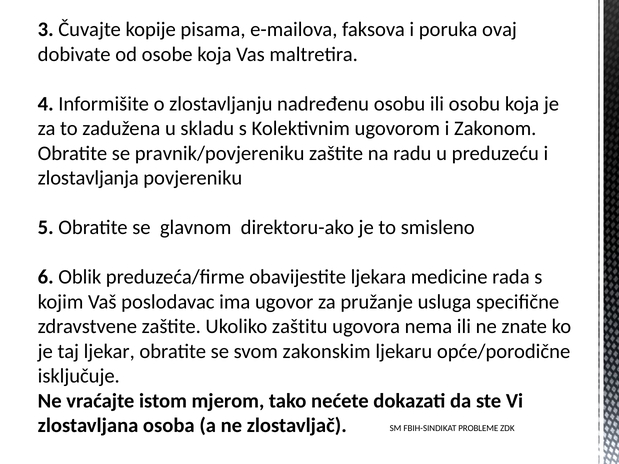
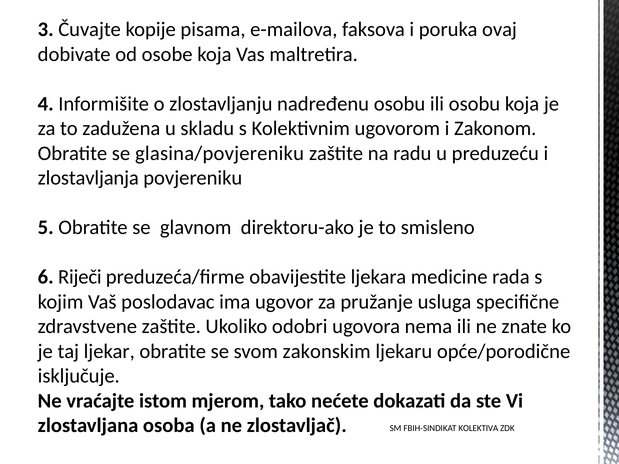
pravnik/povjereniku: pravnik/povjereniku -> glasina/povjereniku (220, 153)
Oblik: Oblik -> Riječi (80, 277)
zaštitu: zaštitu -> odobri (300, 327)
PROBLEME: PROBLEME -> KOLEKTIVA (478, 429)
